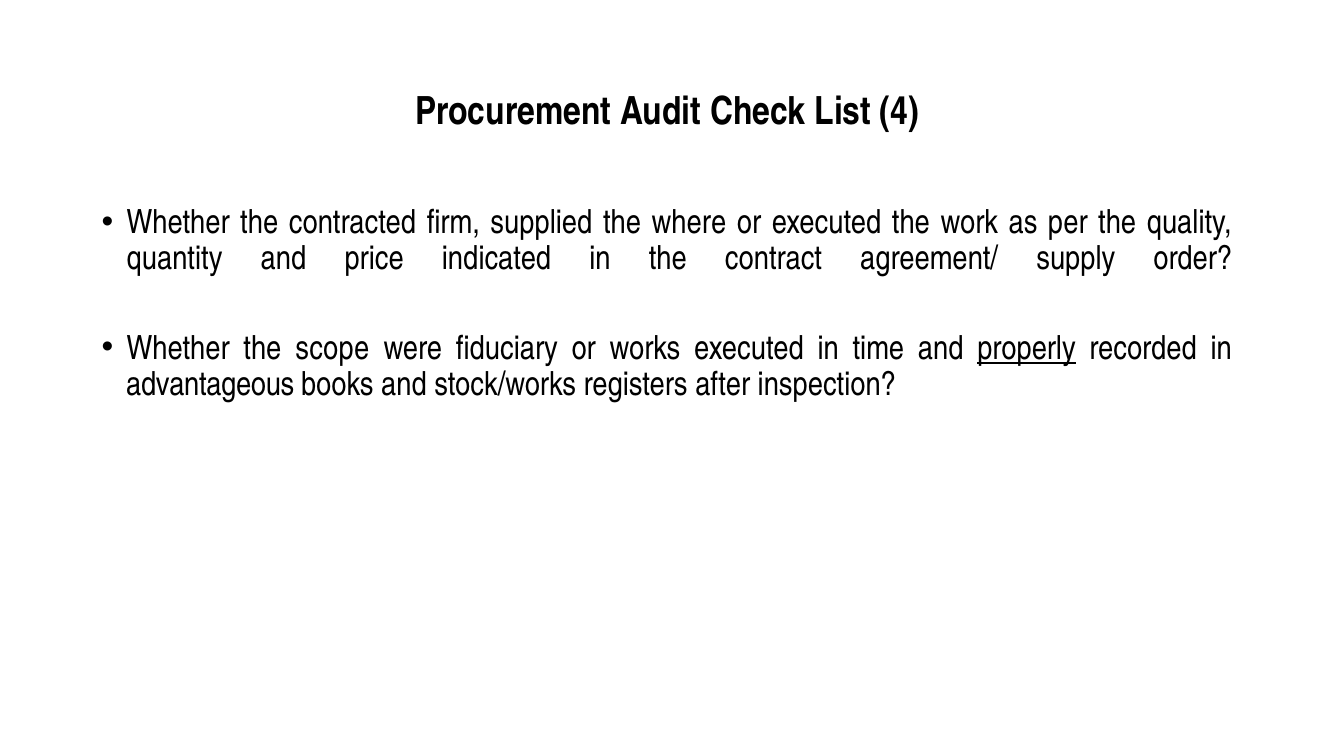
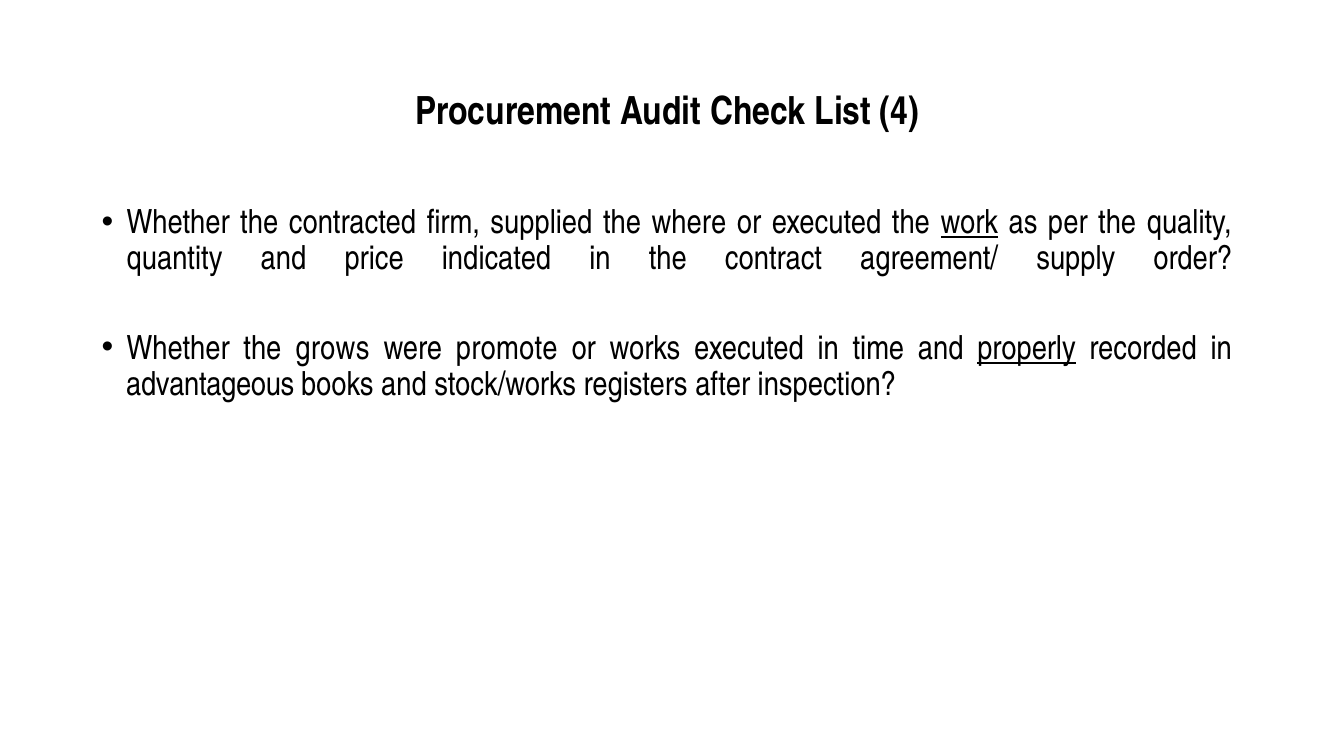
work underline: none -> present (969, 223)
scope: scope -> grows (332, 348)
fiduciary: fiduciary -> promote (507, 348)
